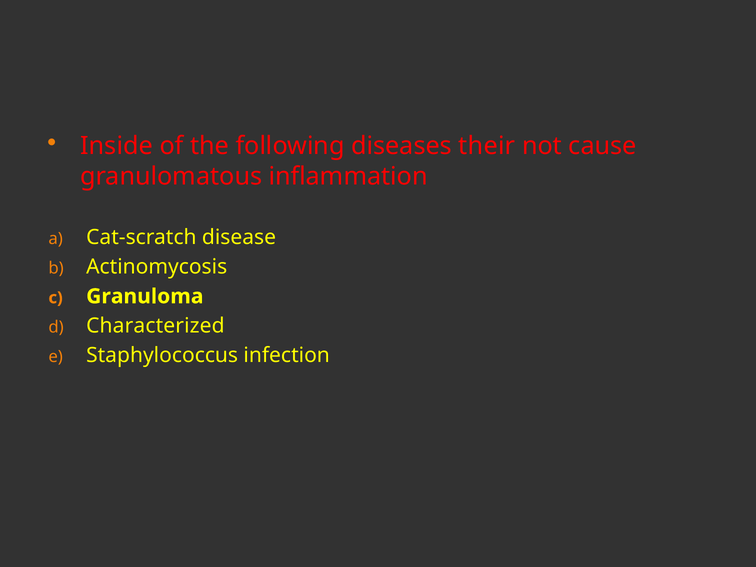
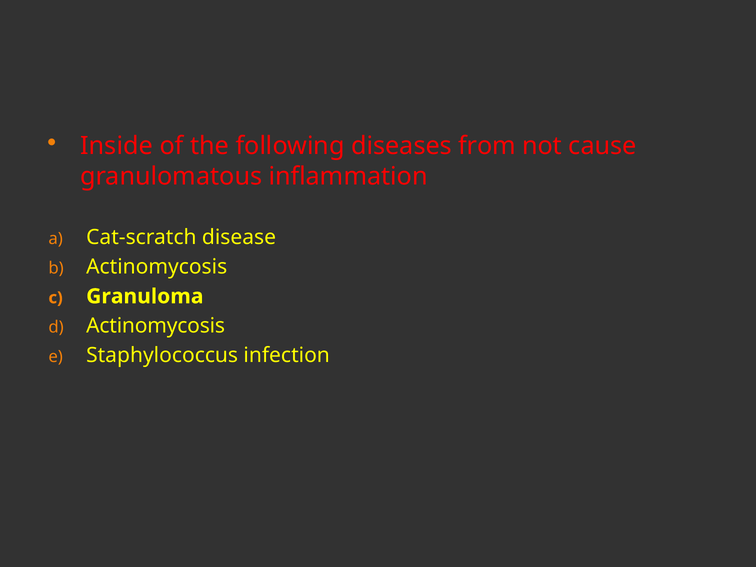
their: their -> from (487, 146)
Characterized: Characterized -> Actinomycosis (156, 326)
